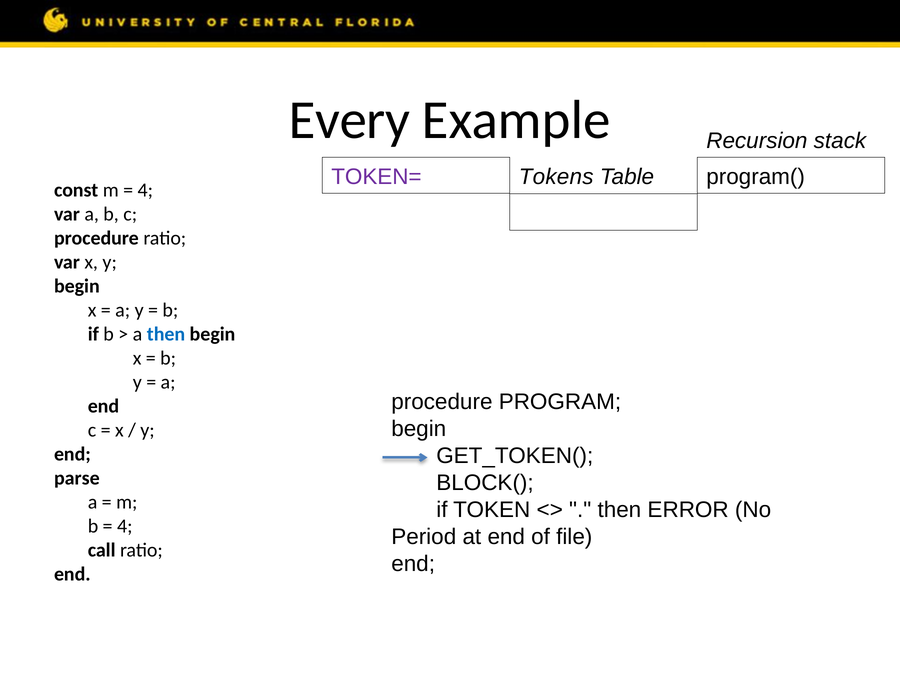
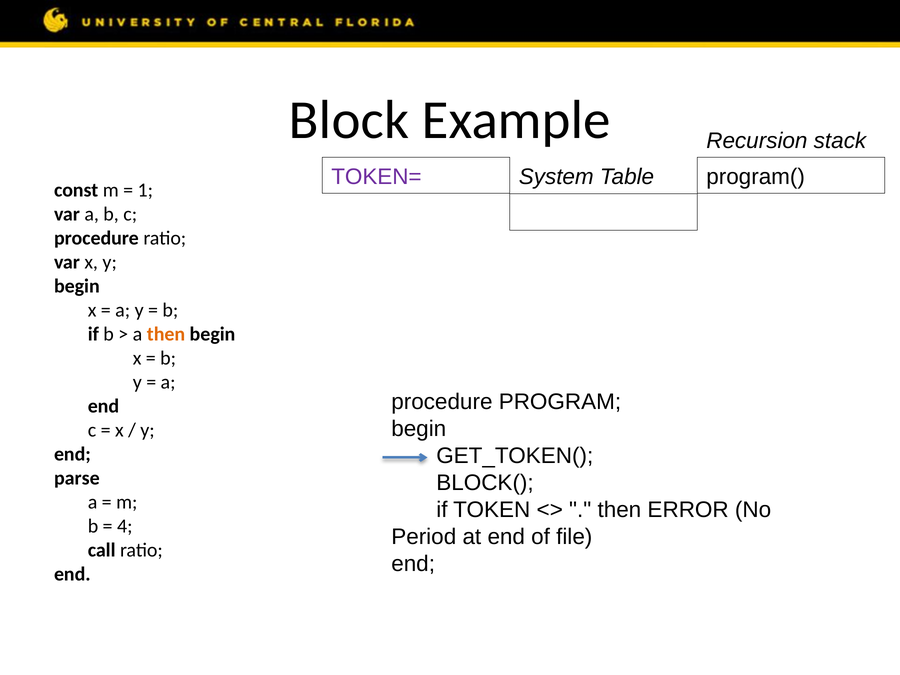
Every: Every -> Block (349, 120)
Tokens: Tokens -> System (556, 177)
4: 4 -> 1 (145, 190)
then colour: blue -> orange (166, 334)
